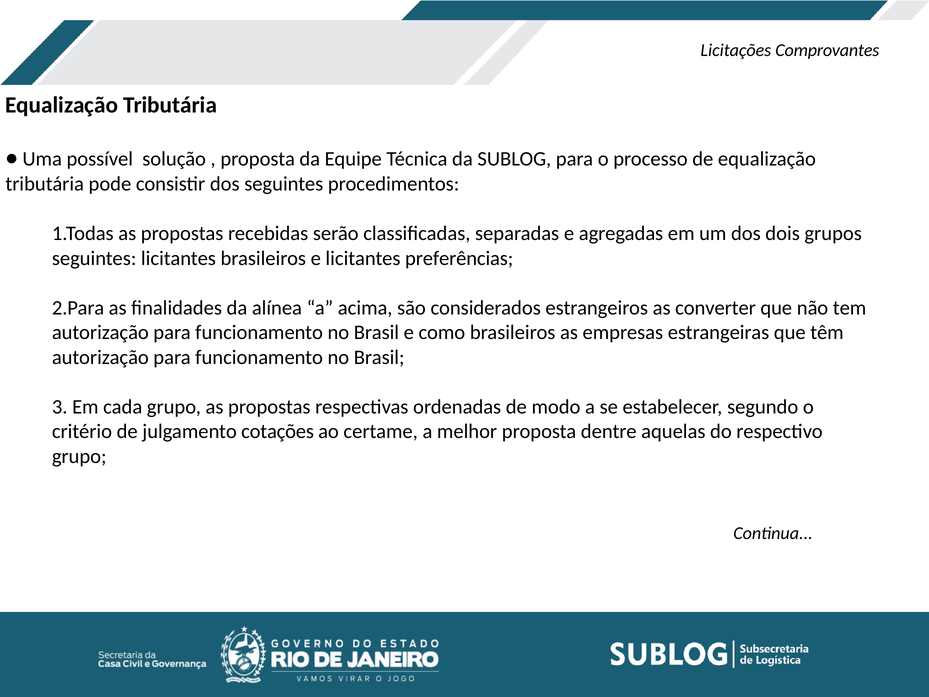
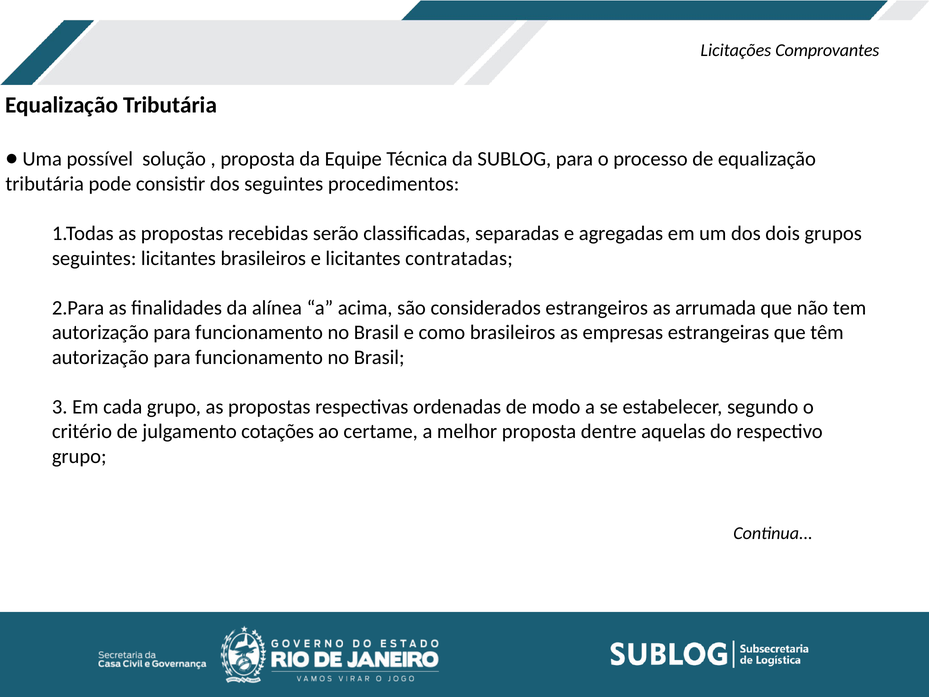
preferências: preferências -> contratadas (459, 258)
converter: converter -> arrumada (716, 308)
